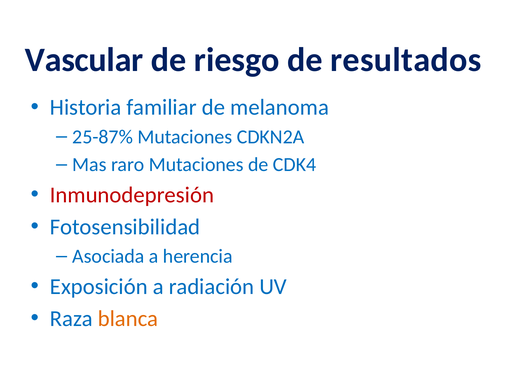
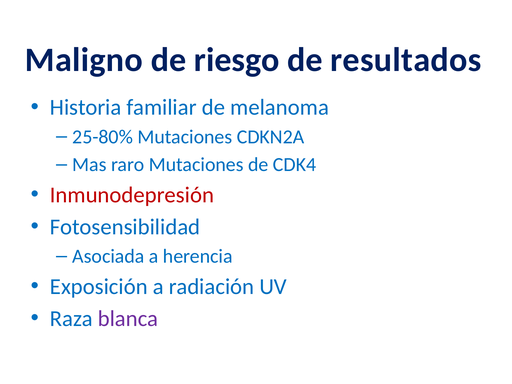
Vascular: Vascular -> Maligno (84, 60)
25-87%: 25-87% -> 25-80% (103, 137)
blanca colour: orange -> purple (128, 318)
